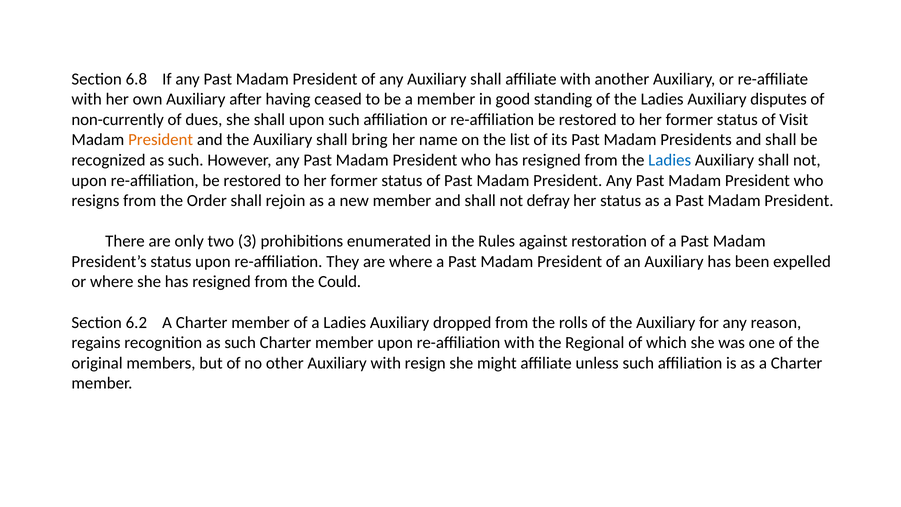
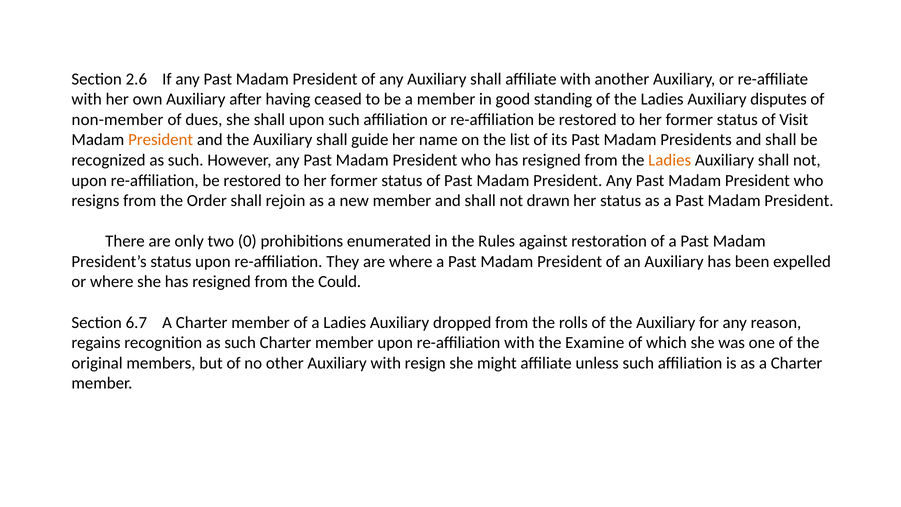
6.8: 6.8 -> 2.6 (136, 79)
non-currently: non-currently -> non-member (118, 120)
bring: bring -> guide (370, 140)
Ladies colour: blue -> orange (670, 160)
defray: defray -> drawn (548, 201)
3: 3 -> 0 (247, 241)
6.2: 6.2 -> 6.7 (136, 322)
Regional: Regional -> Examine (595, 343)
